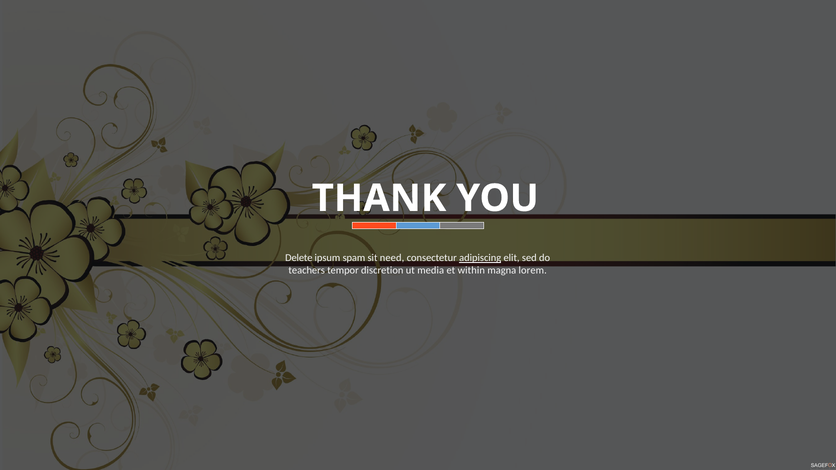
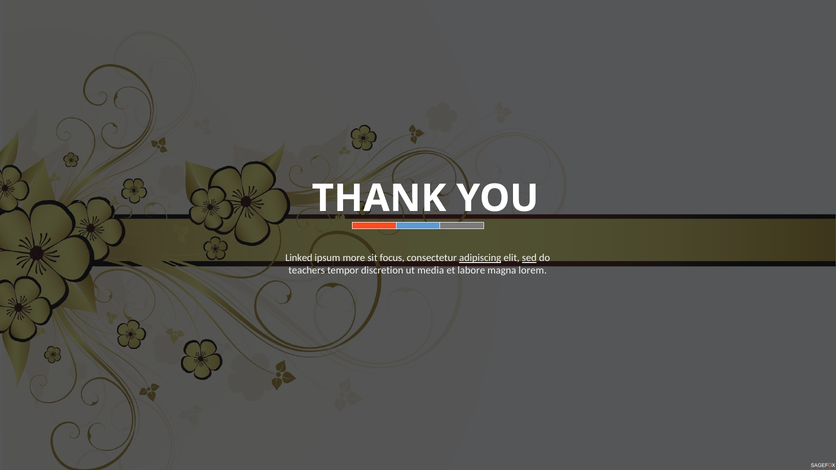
Delete: Delete -> Linked (299, 258)
spam: spam -> more (354, 258)
need: need -> focus (392, 258)
sed underline: none -> present (529, 258)
within: within -> labore (471, 271)
